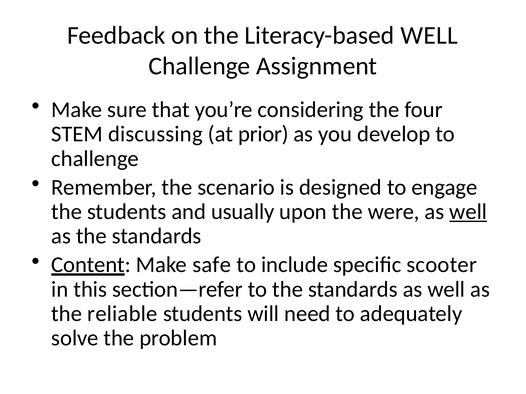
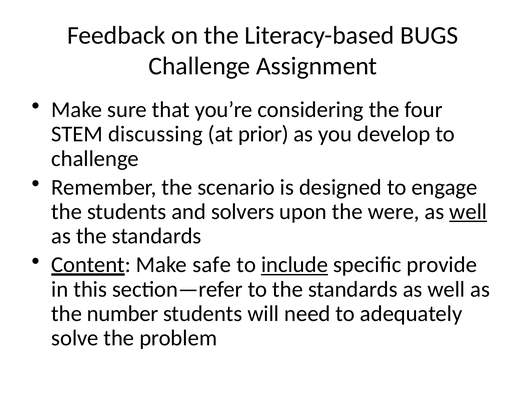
Literacy-based WELL: WELL -> BUGS (429, 36)
usually: usually -> solvers (243, 212)
include underline: none -> present (295, 265)
scooter: scooter -> provide (442, 265)
reliable: reliable -> number (123, 314)
